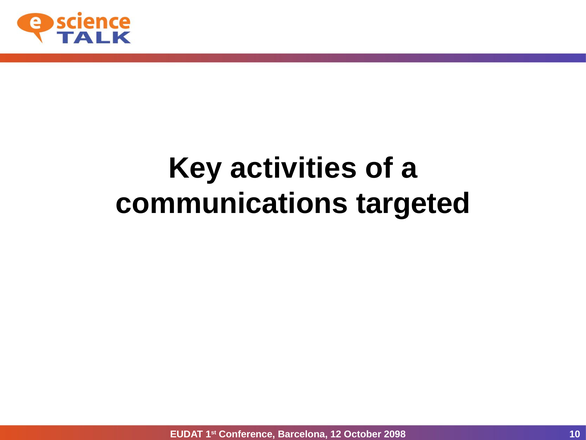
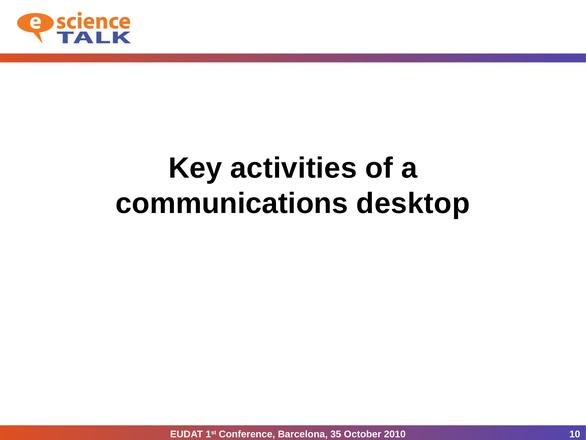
targeted: targeted -> desktop (413, 203)
12: 12 -> 35 (336, 434)
2098: 2098 -> 2010 (395, 434)
